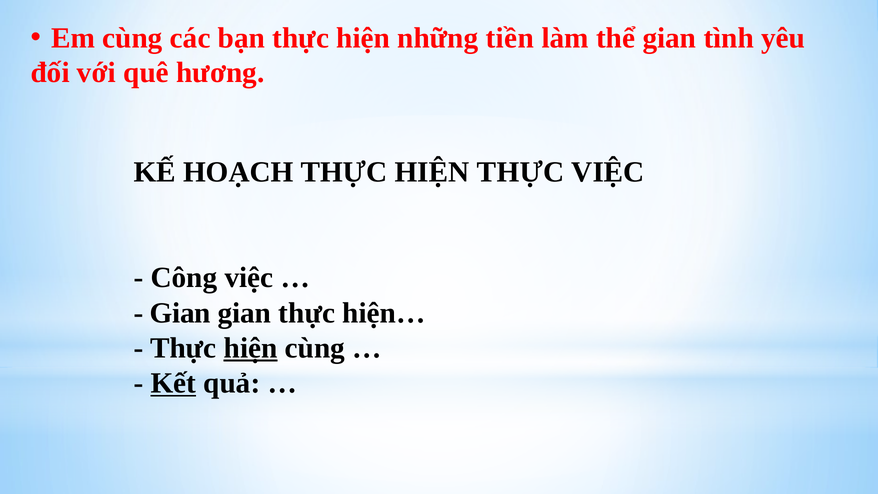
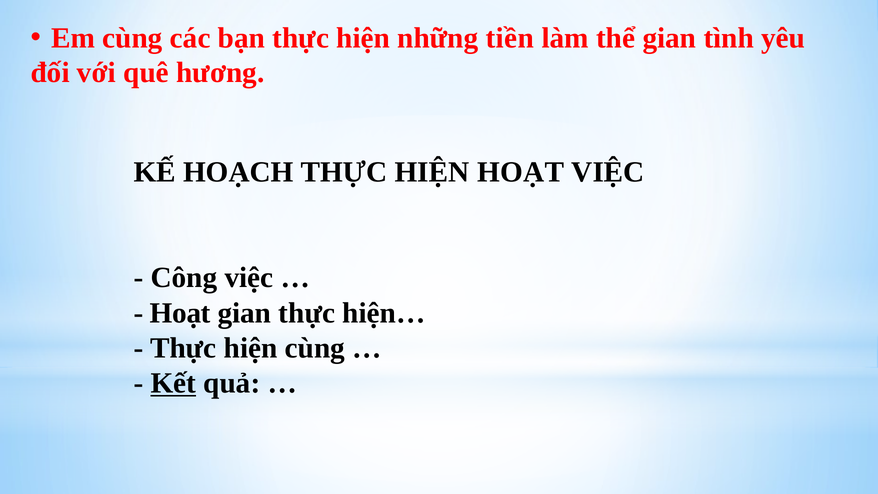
HIỆN THỰC: THỰC -> HOẠT (520, 172)
Gian: Gian -> Hoạt (180, 313)
hiện underline: present -> none (251, 348)
